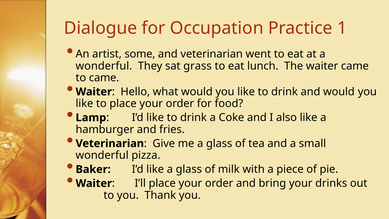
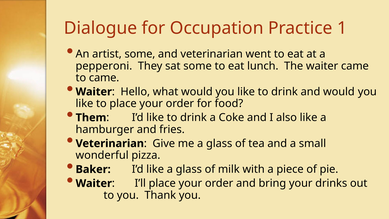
wonderful: wonderful -> pepperoni (104, 66)
sat grass: grass -> some (198, 66)
Lamp: Lamp -> Them (91, 118)
